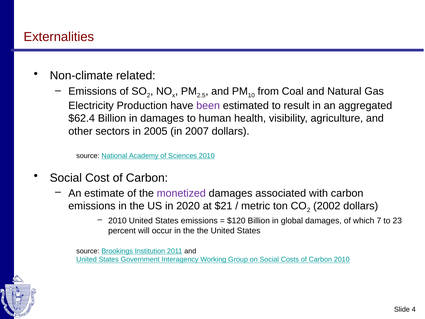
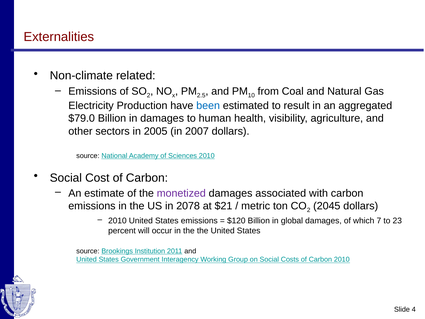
been colour: purple -> blue (208, 106)
$62.4: $62.4 -> $79.0 (82, 118)
2020: 2020 -> 2078 (188, 206)
2002: 2002 -> 2045 (327, 206)
